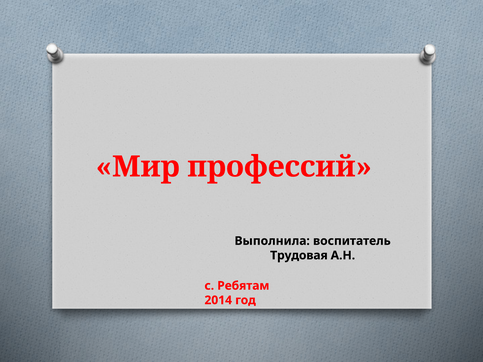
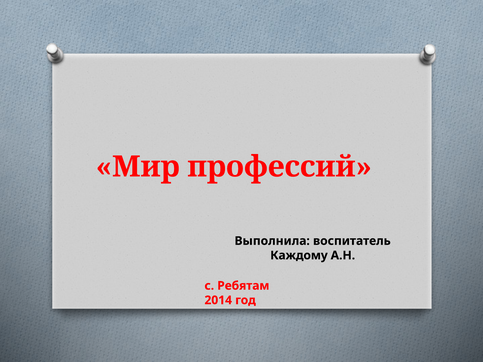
Трудовая: Трудовая -> Каждому (299, 256)
